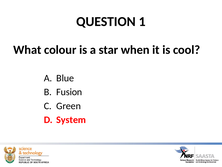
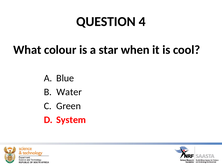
1: 1 -> 4 (142, 21)
Fusion: Fusion -> Water (69, 92)
